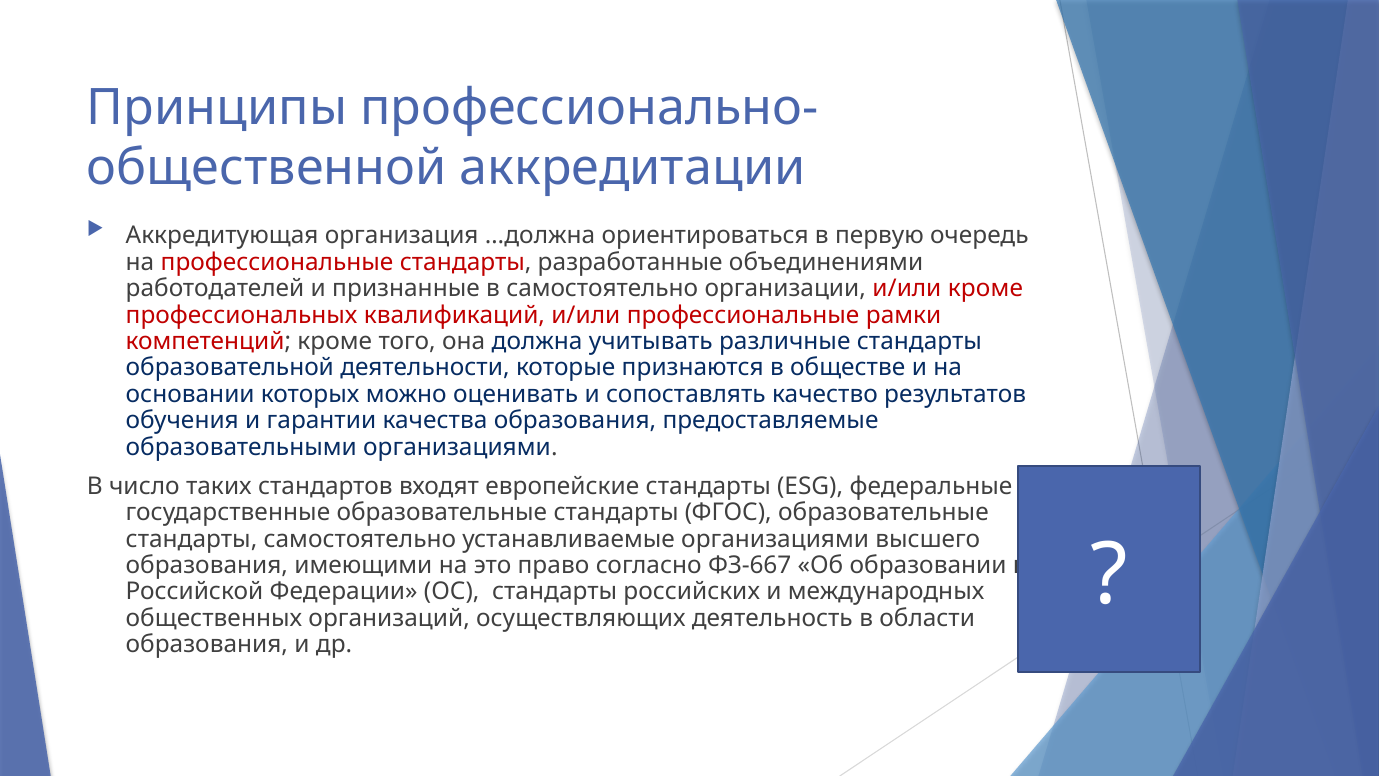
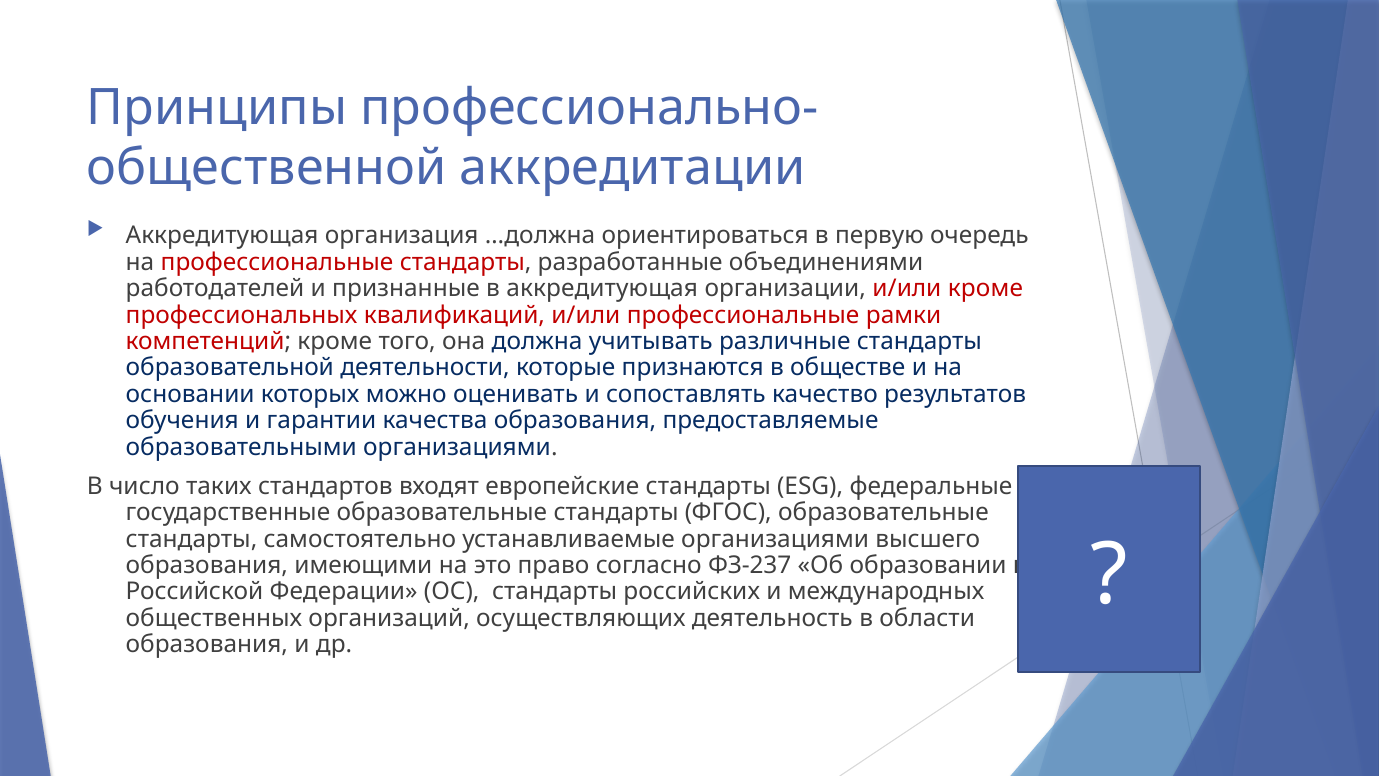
в самостоятельно: самостоятельно -> аккредитующая (602, 288)
ФЗ-667: ФЗ-667 -> ФЗ-237 (750, 565)
